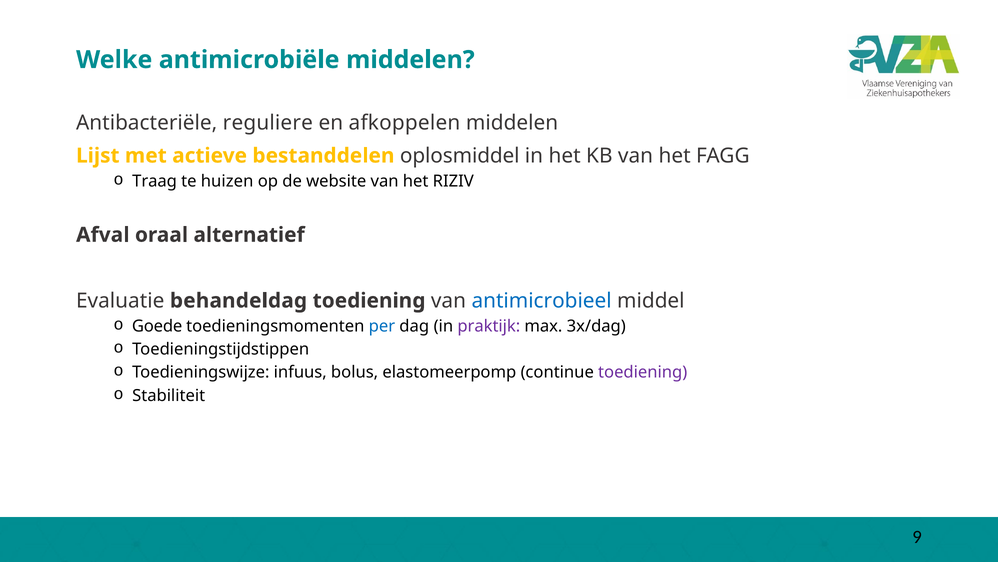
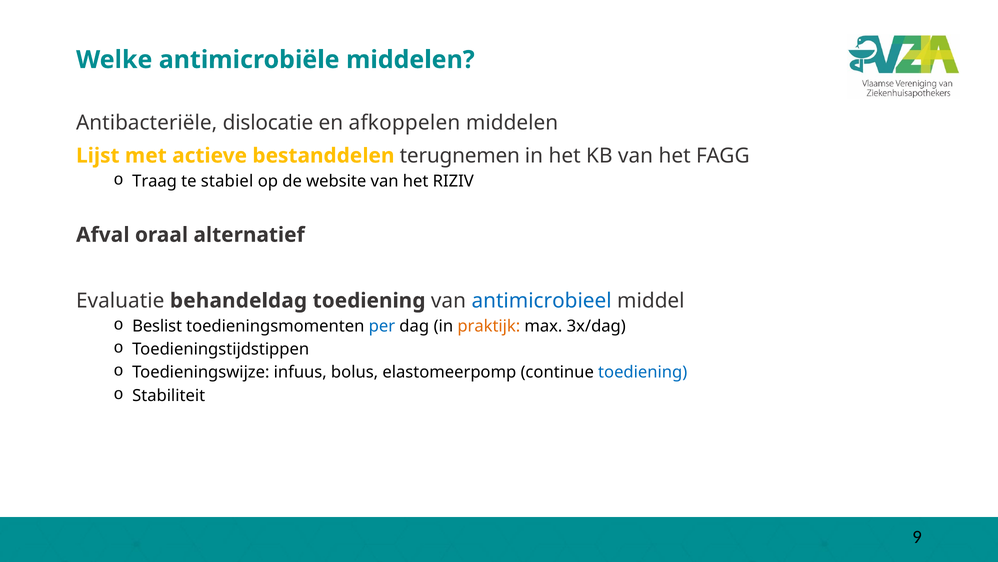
reguliere: reguliere -> dislocatie (268, 123)
oplosmiddel: oplosmiddel -> terugnemen (460, 156)
huizen: huizen -> stabiel (227, 181)
Goede: Goede -> Beslist (157, 326)
praktijk colour: purple -> orange (489, 326)
toediening colour: purple -> blue (643, 372)
